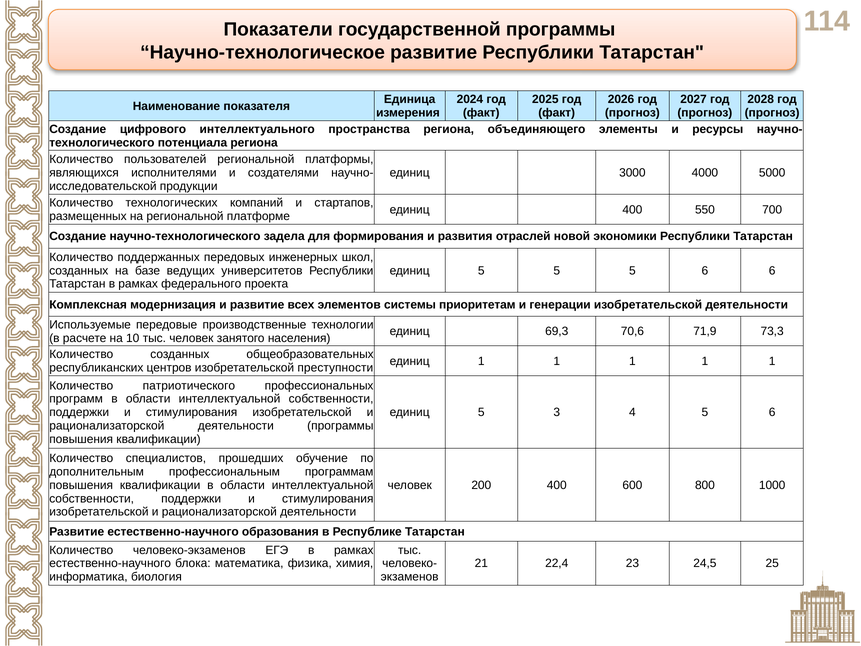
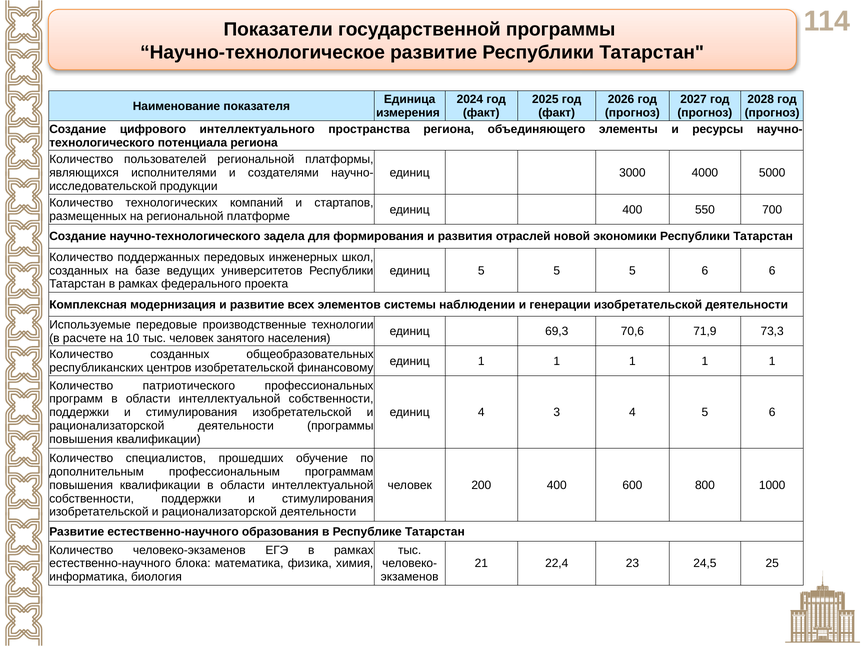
приоритетам: приоритетам -> наблюдении (477, 305)
преступности: преступности -> финансовому (335, 368)
5: 5 -> 4 (481, 412)
